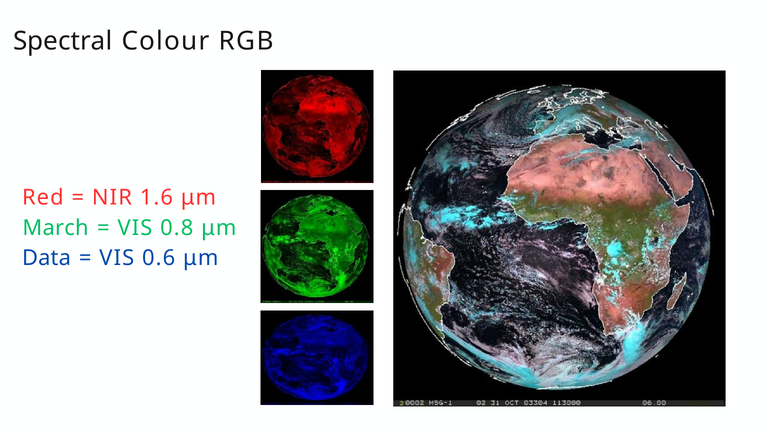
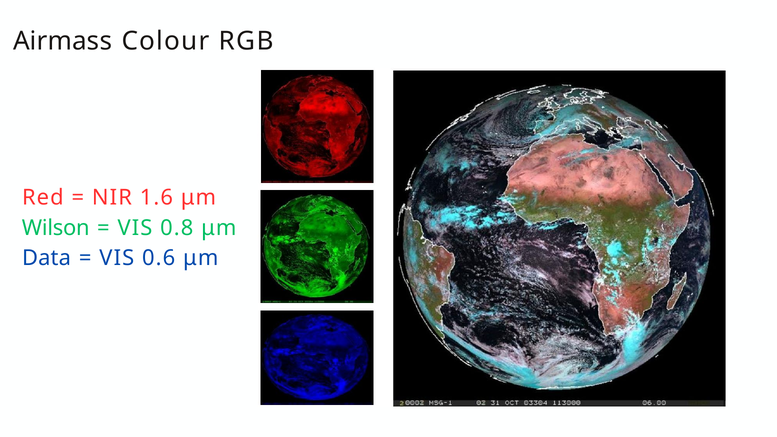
Spectral: Spectral -> Airmass (63, 41)
March: March -> Wilson (56, 228)
